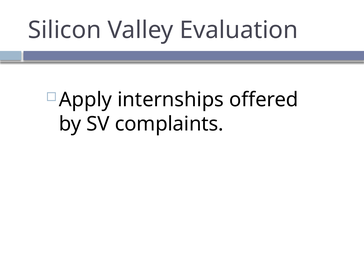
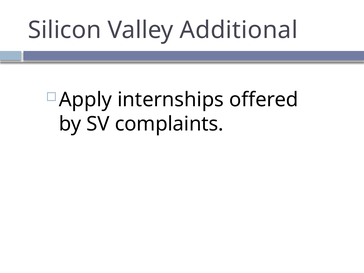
Evaluation: Evaluation -> Additional (239, 30)
